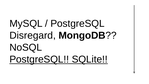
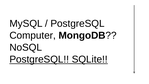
Disregard: Disregard -> Computer (33, 35)
